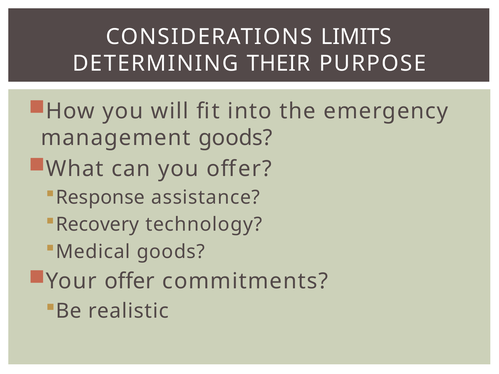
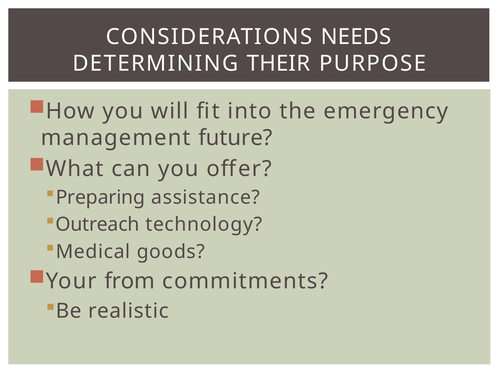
LIMITS: LIMITS -> NEEDS (356, 37)
management goods: goods -> future (235, 138)
Response: Response -> Preparing (100, 198)
Recovery: Recovery -> Outreach (97, 225)
Your offer: offer -> from (130, 281)
